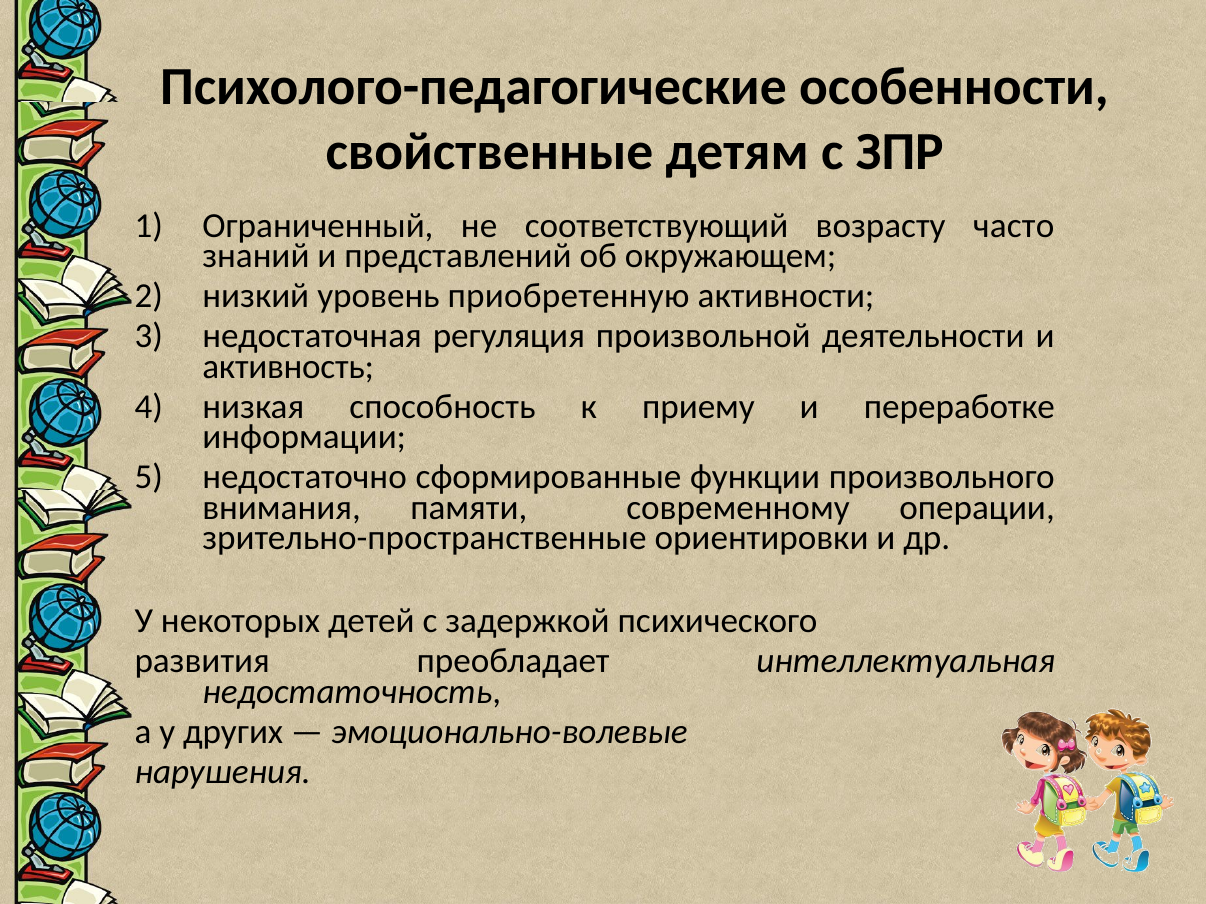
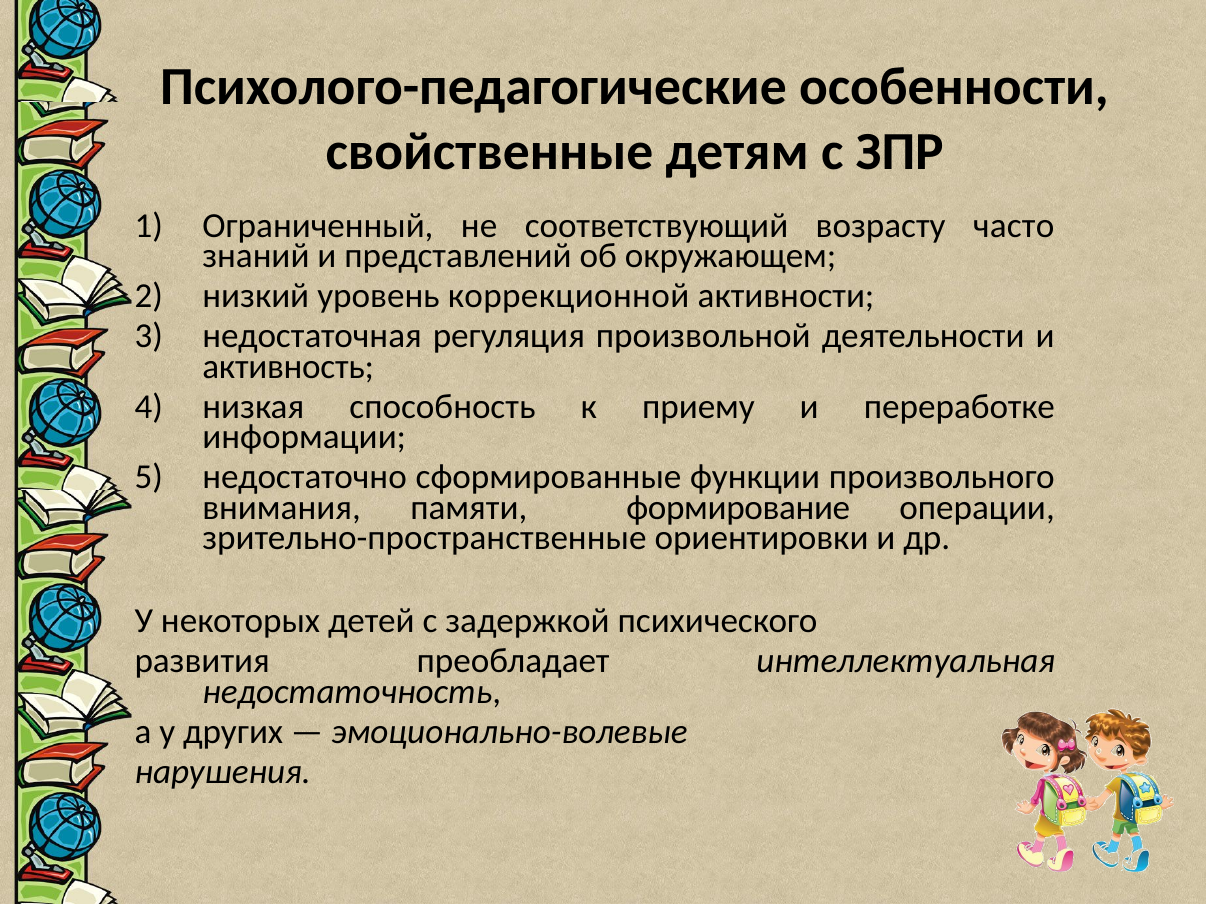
приобретенную: приобретенную -> коррекционной (569, 296)
современному: современному -> формирование (738, 508)
